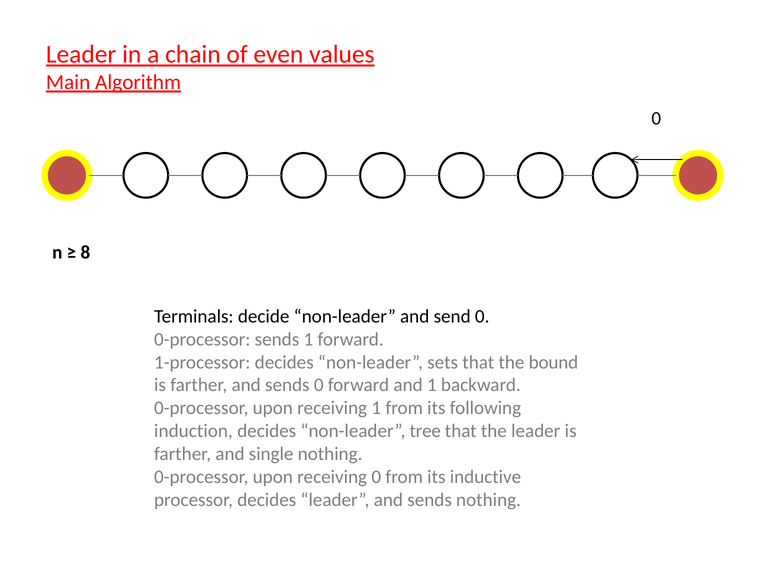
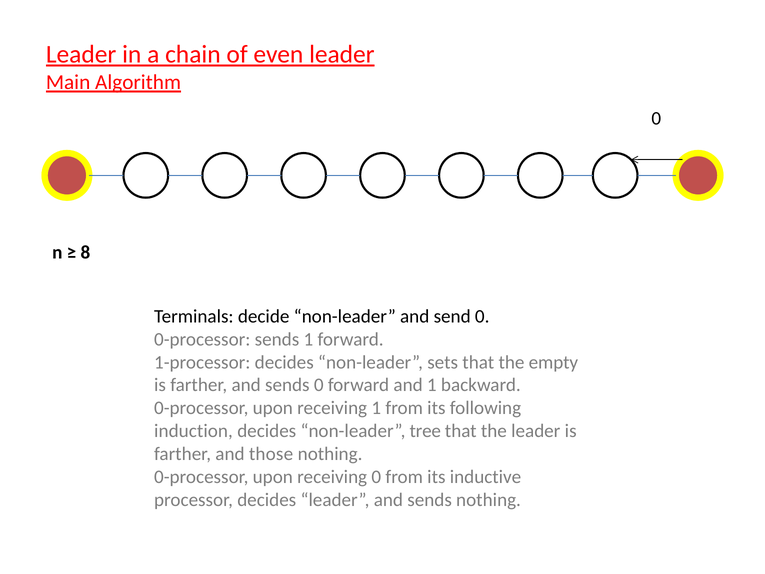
even values: values -> leader (342, 54)
bound: bound -> empty (553, 362)
single: single -> those (271, 454)
